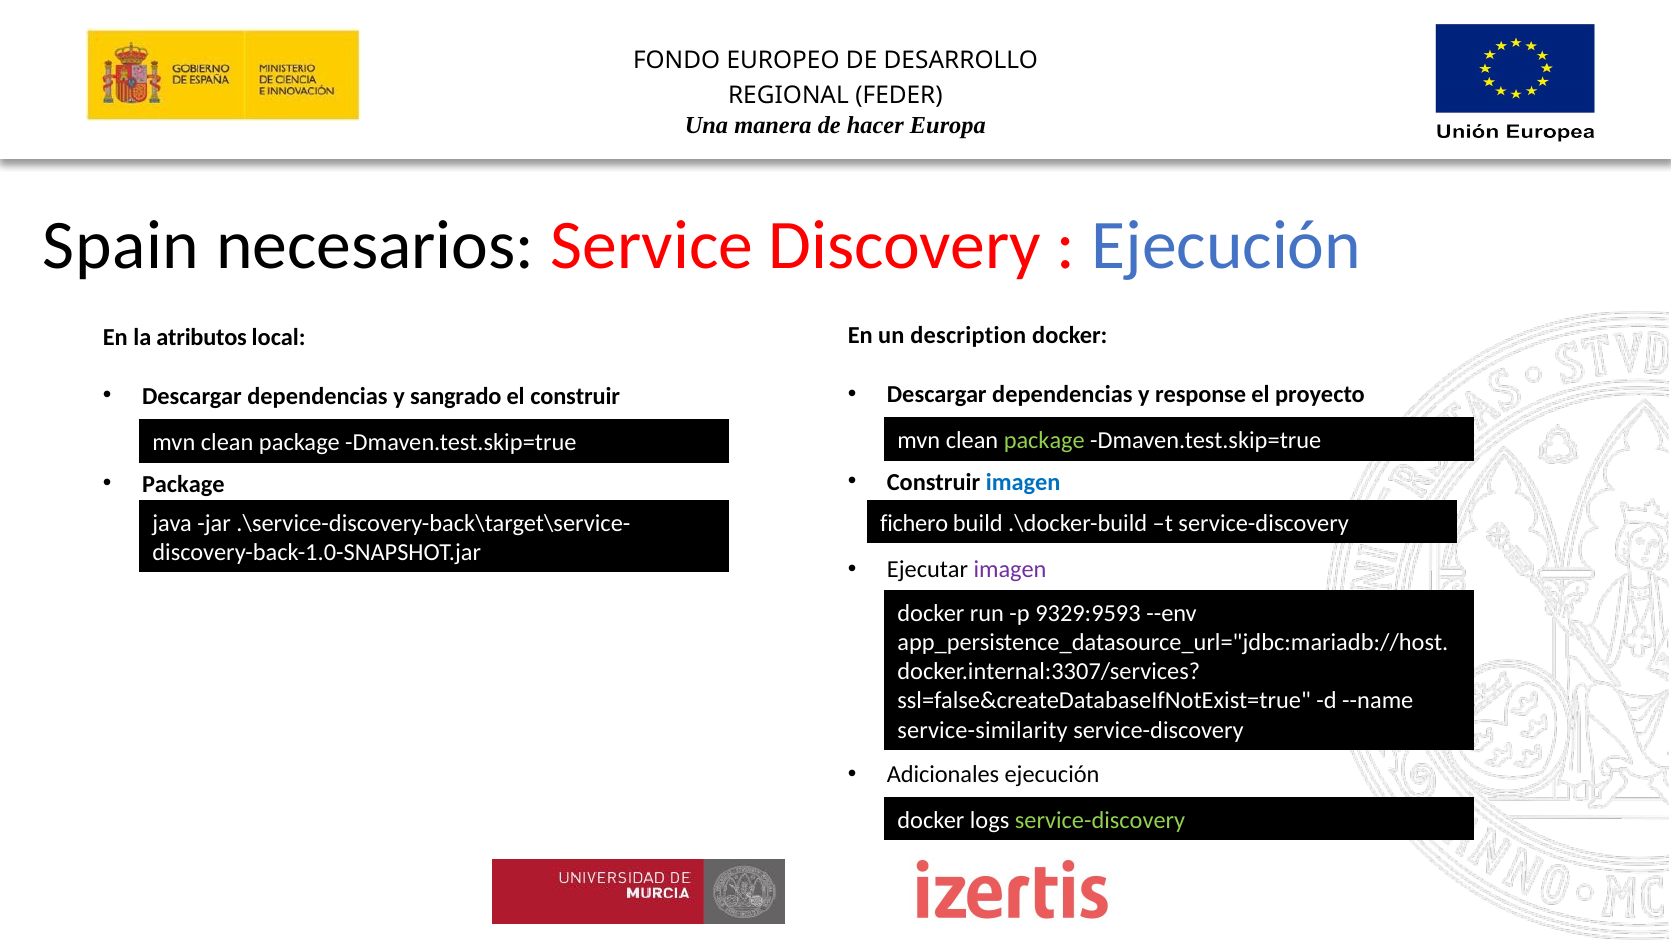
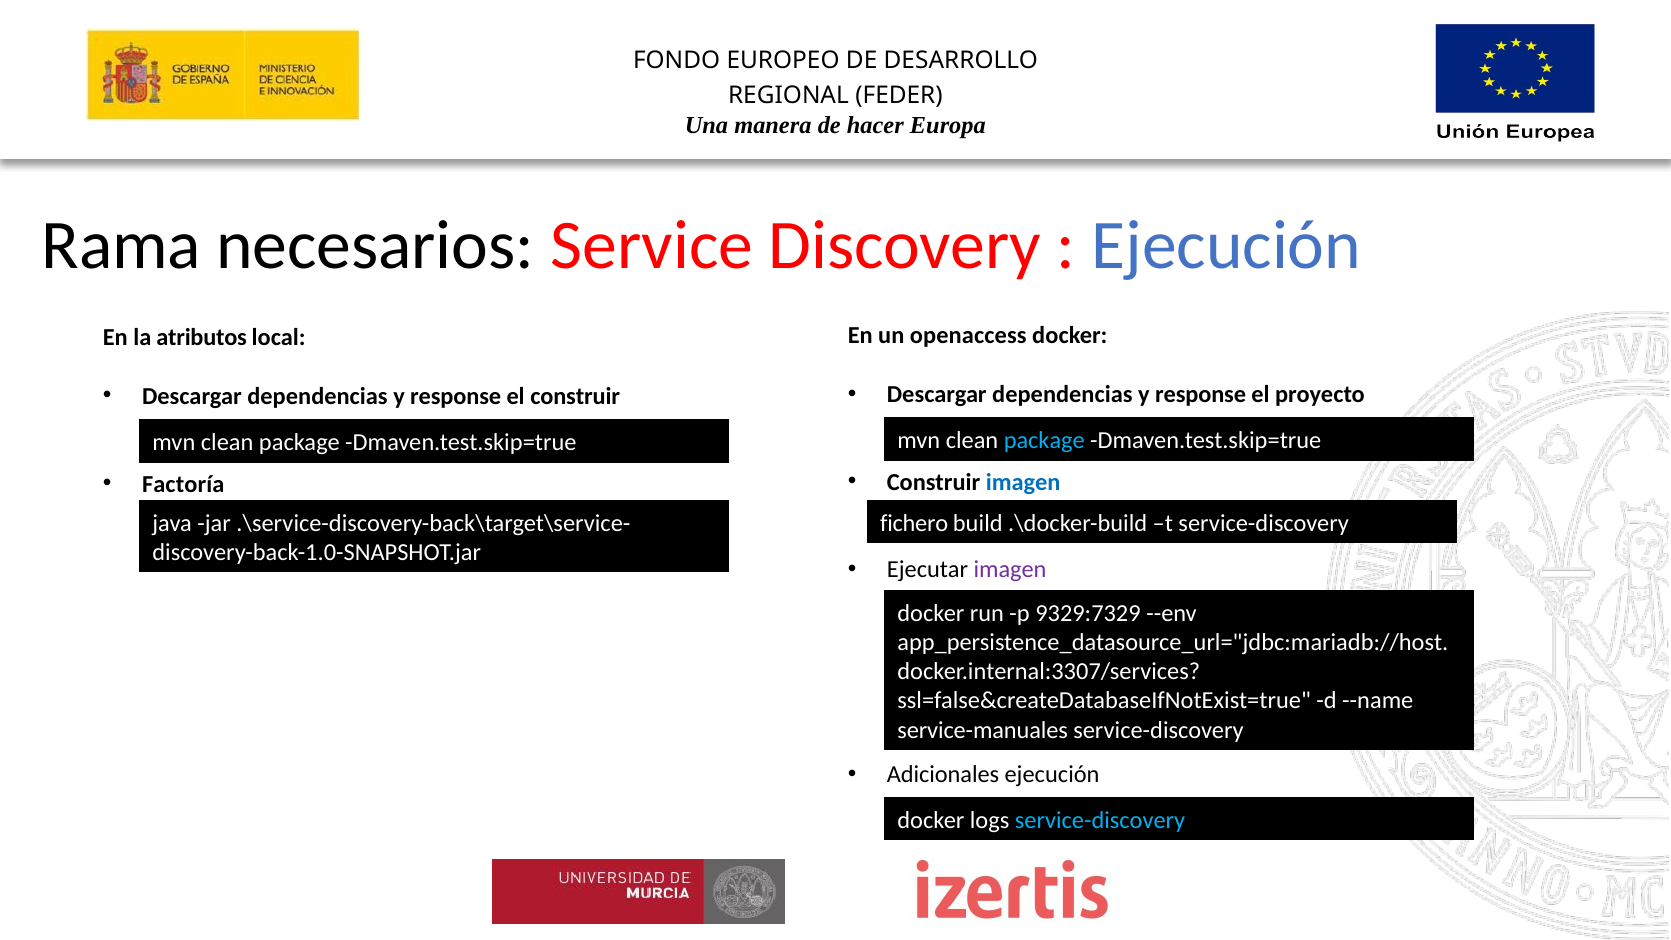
Spain: Spain -> Rama (121, 245)
description: description -> openaccess (968, 336)
sangrado: sangrado -> response (456, 396)
package colour: light green -> light blue (1044, 441)
Package: Package -> Factoría (183, 484)
9329:9593: 9329:9593 -> 9329:7329 (1088, 613)
service-similarity: service-similarity -> service-manuales (983, 730)
service-discovery colour: light green -> light blue (1100, 820)
